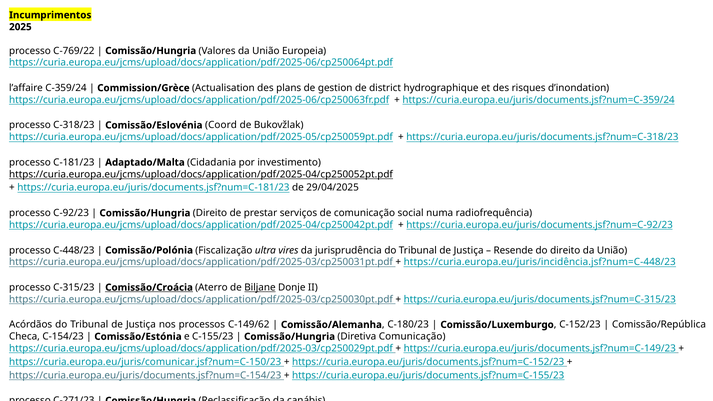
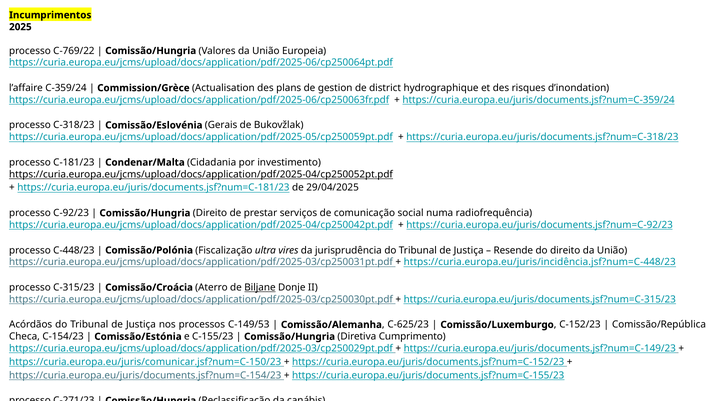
Coord: Coord -> Gerais (221, 125)
Adaptado/Malta: Adaptado/Malta -> Condenar/Malta (145, 162)
Comissão/Croácia underline: present -> none (149, 288)
C-149/62: C-149/62 -> C-149/53 (249, 325)
C-180/23: C-180/23 -> C-625/23 (408, 325)
Diretiva Comunicação: Comunicação -> Cumprimento (412, 337)
